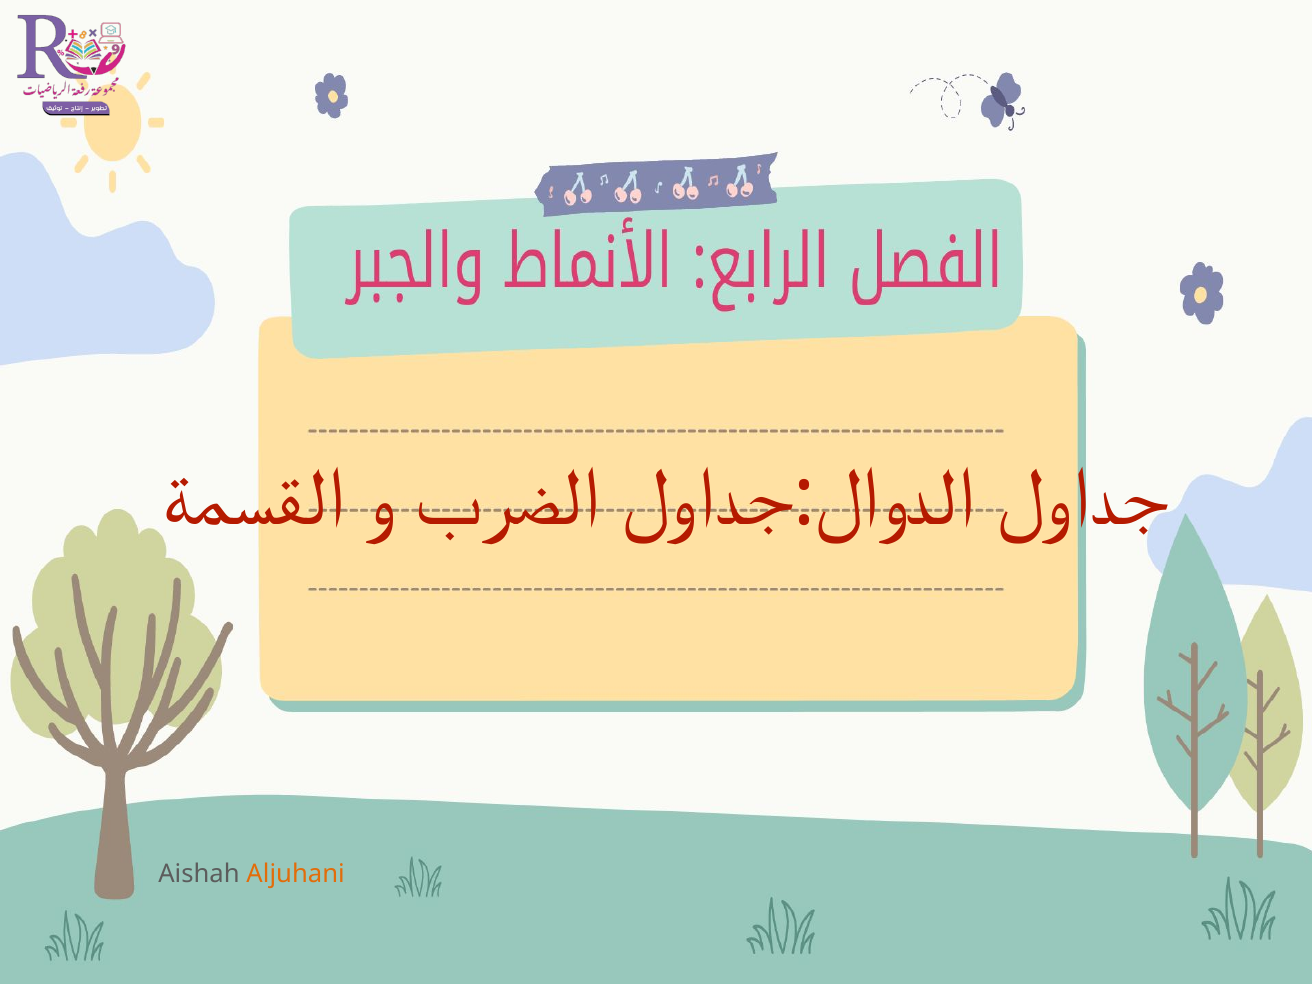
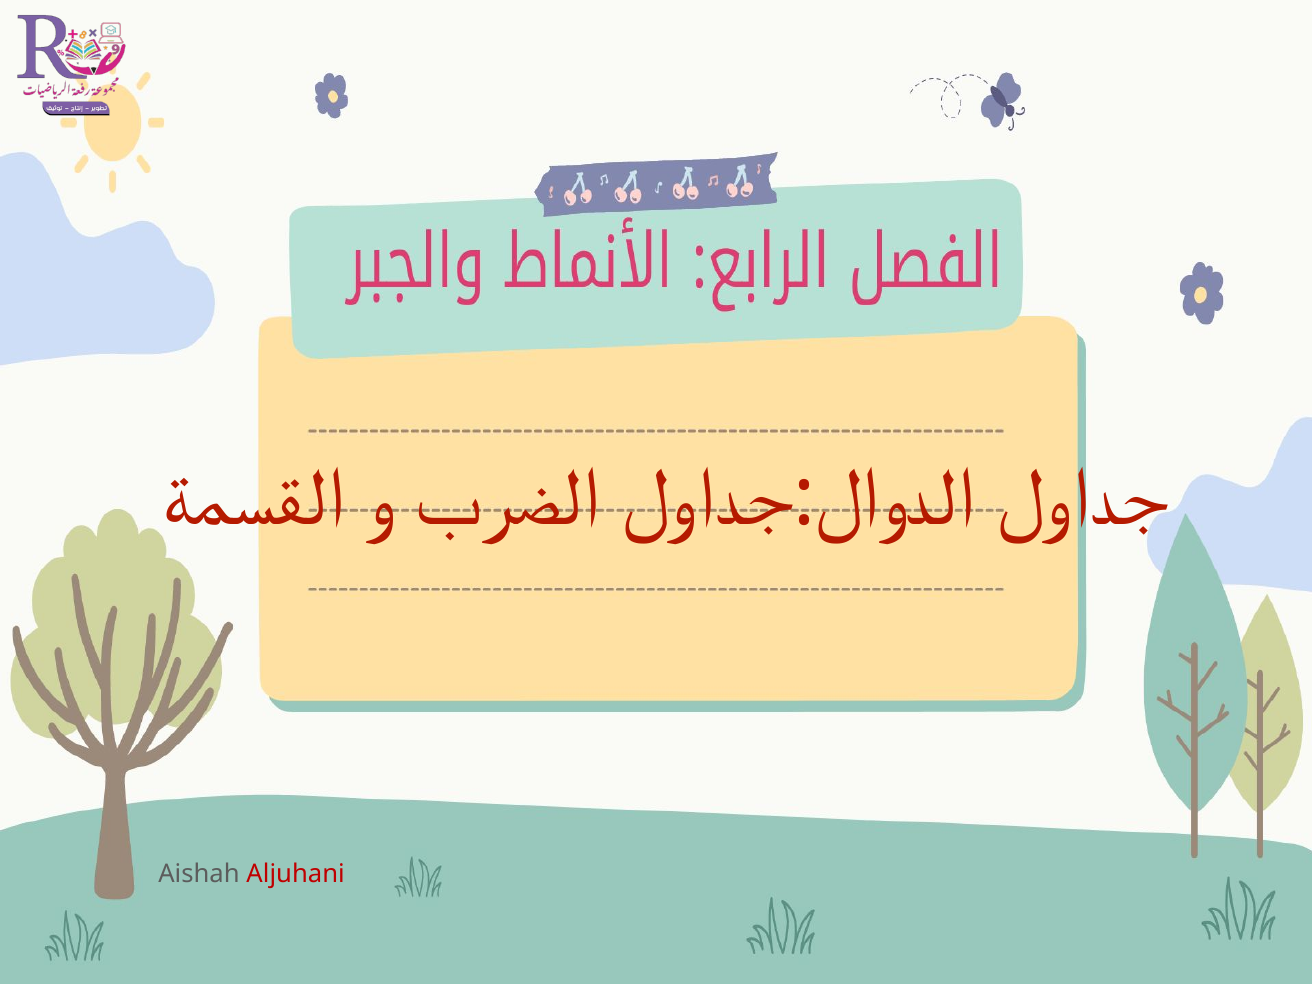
Aljuhani colour: orange -> red (296, 874)
